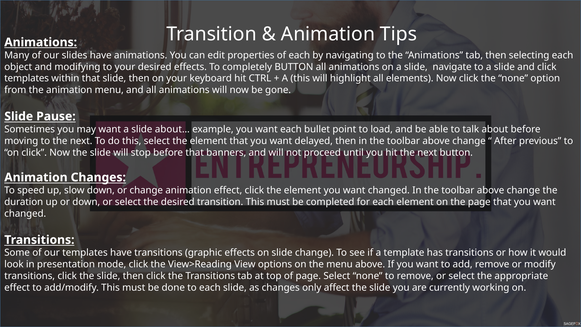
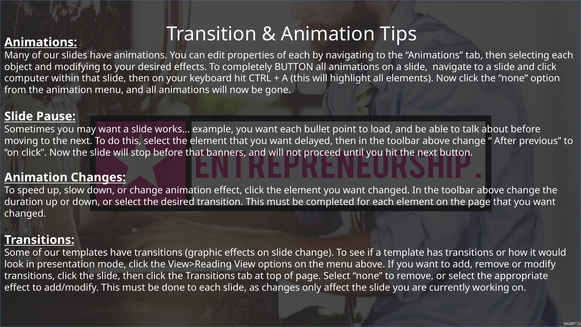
templates: templates -> computer (27, 78)
about…: about… -> works… (172, 129)
